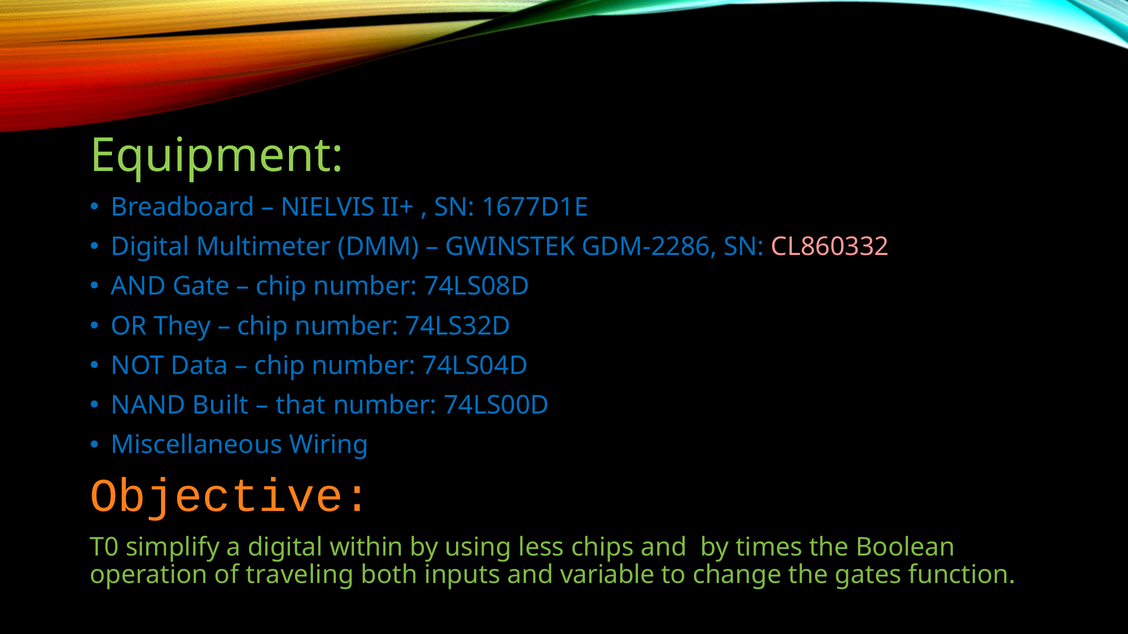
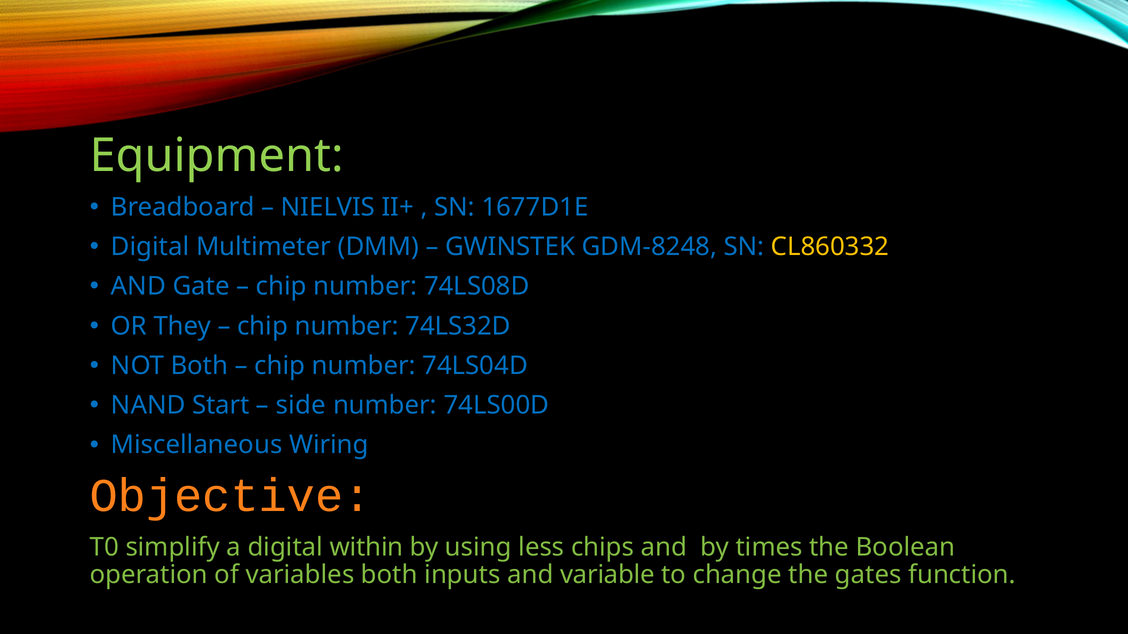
GDM-2286: GDM-2286 -> GDM-8248 (649, 247)
CL860332 colour: pink -> yellow (830, 247)
NOT Data: Data -> Both (199, 366)
Built: Built -> Start (221, 406)
that: that -> side (301, 406)
traveling: traveling -> variables (300, 575)
